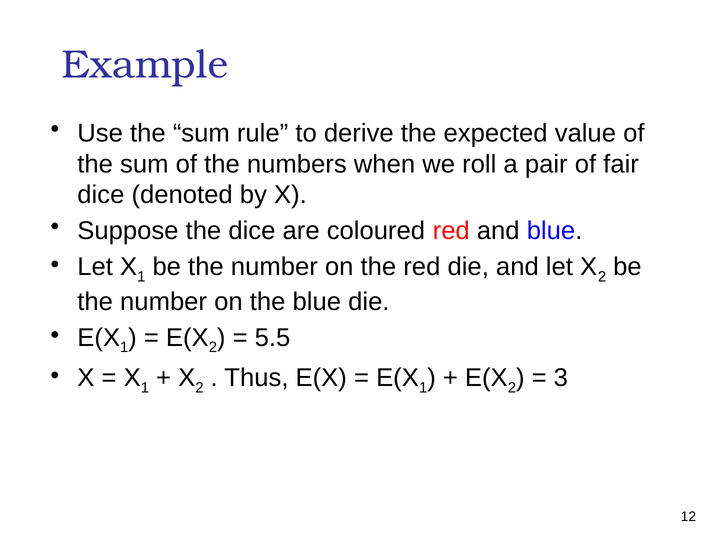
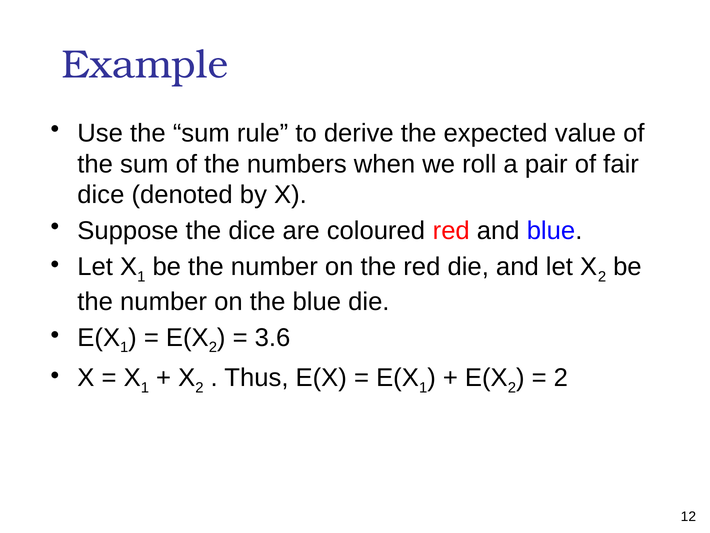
5.5: 5.5 -> 3.6 (273, 337)
3: 3 -> 2 (561, 377)
